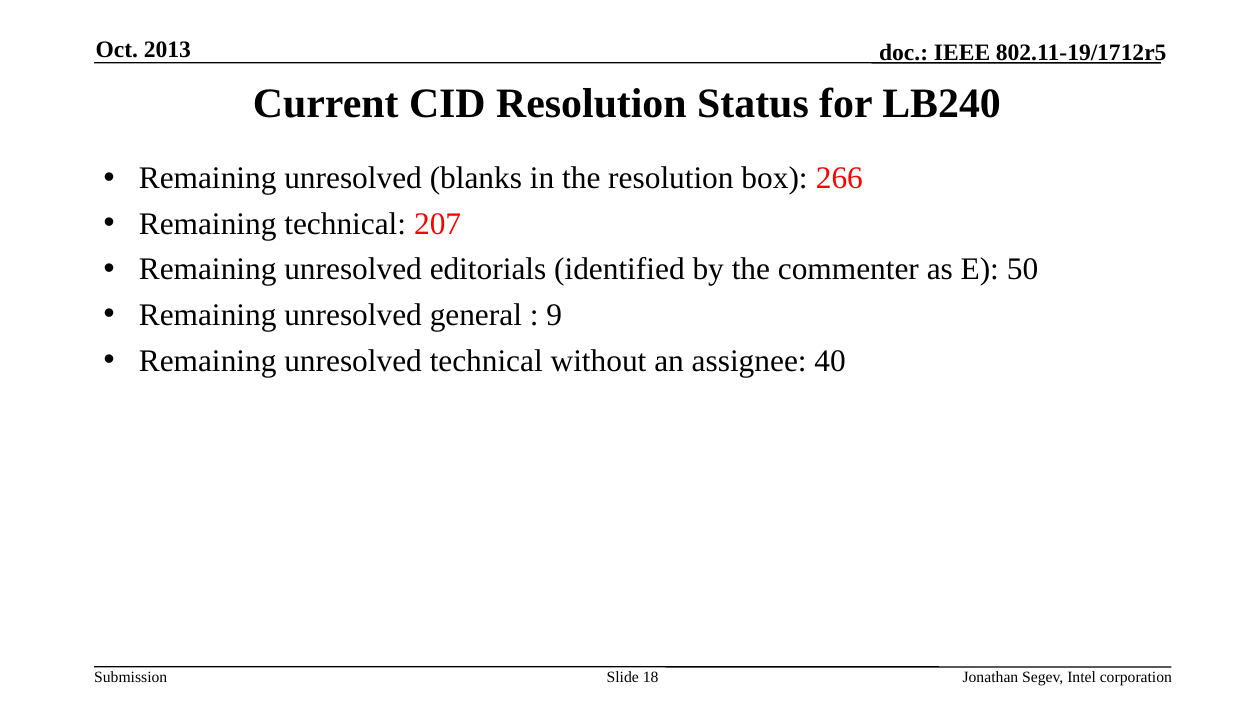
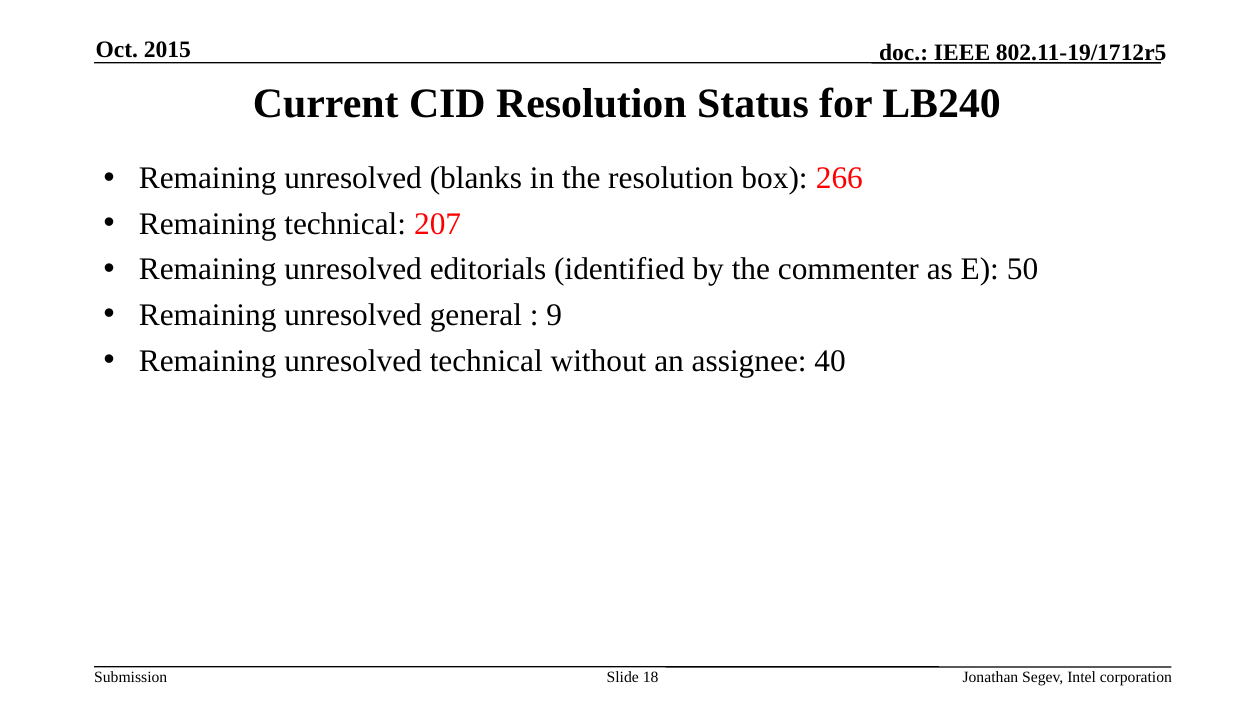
2013: 2013 -> 2015 (167, 50)
